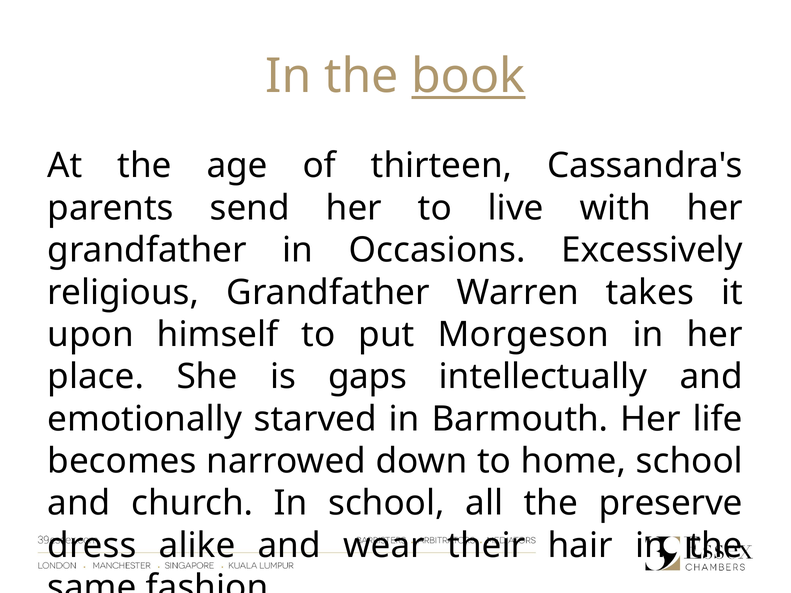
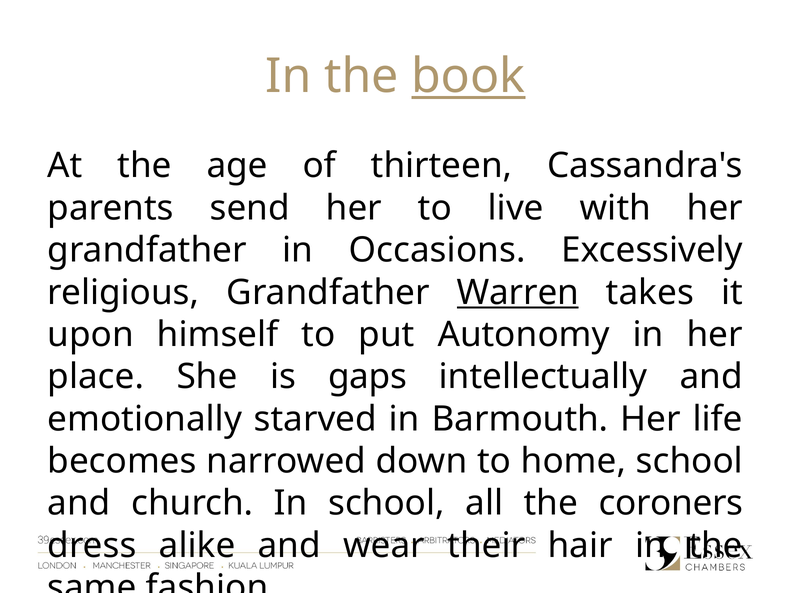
Warren underline: none -> present (518, 293)
Morgeson: Morgeson -> Autonomy (524, 335)
preserve: preserve -> coroners (671, 504)
